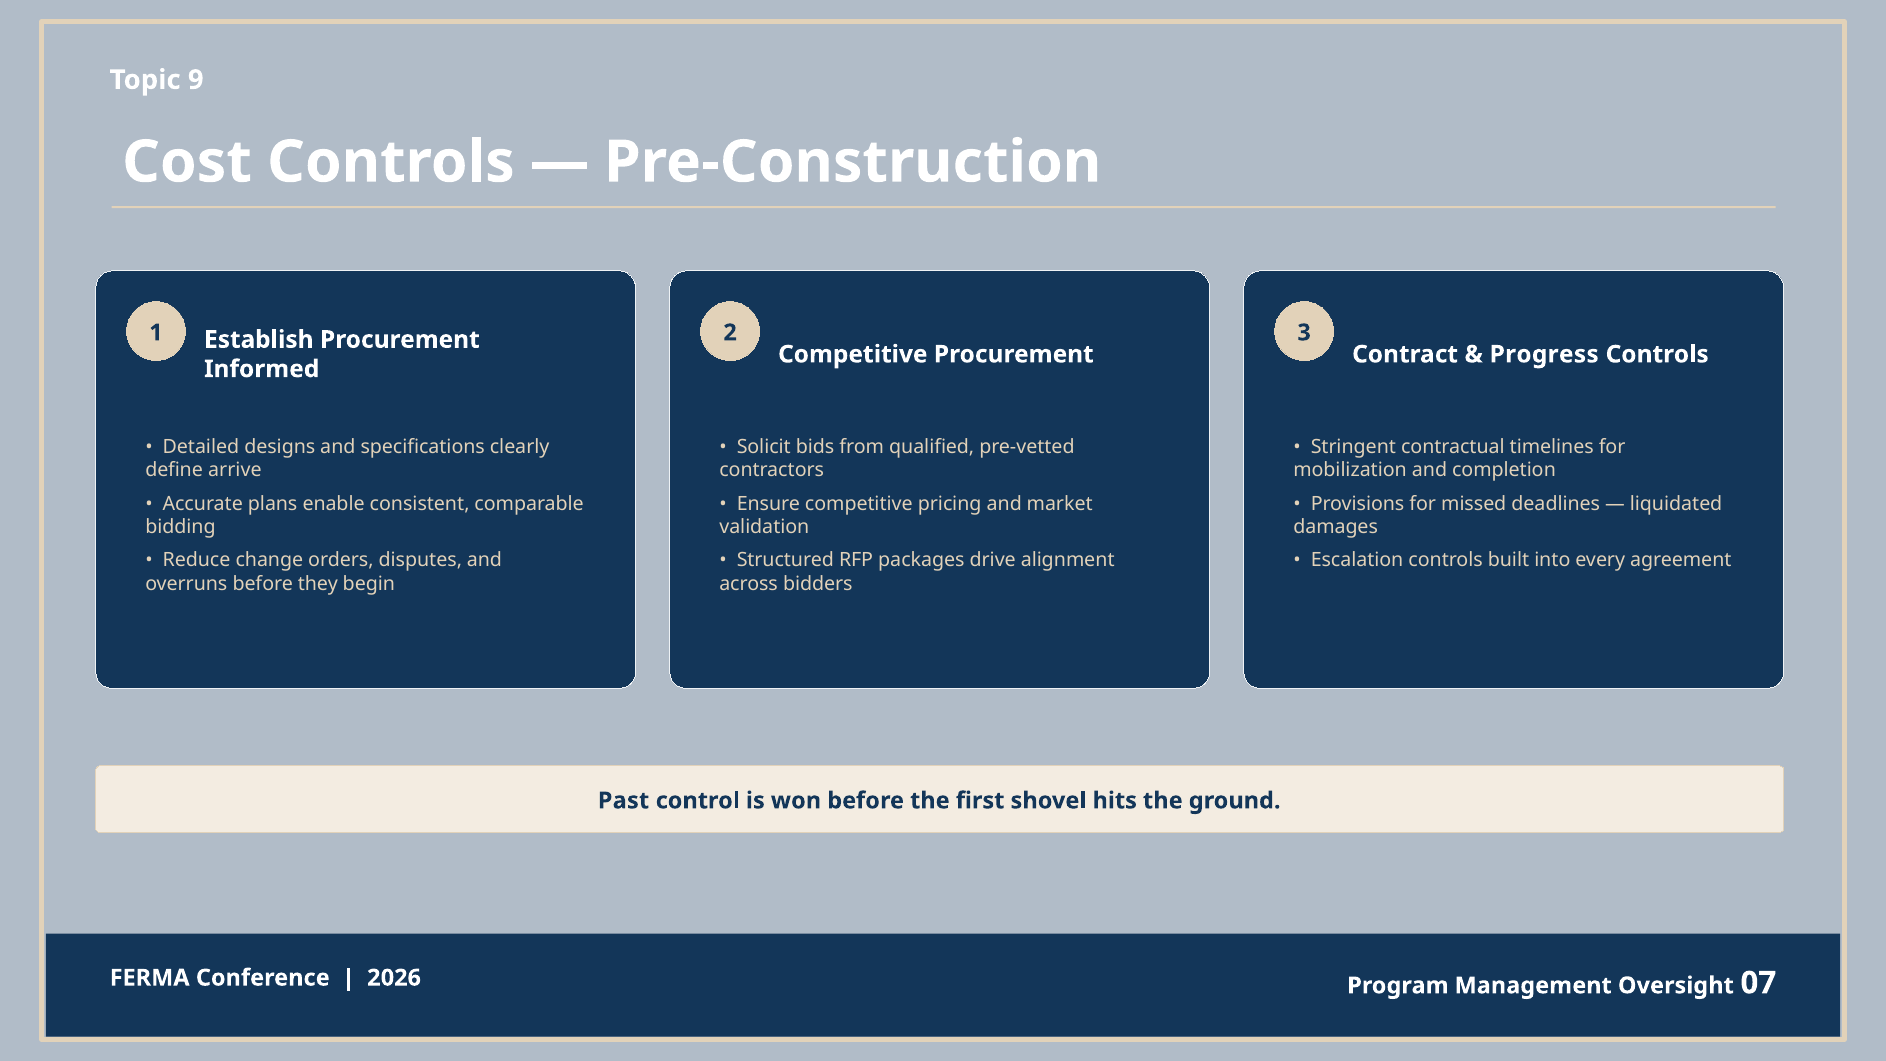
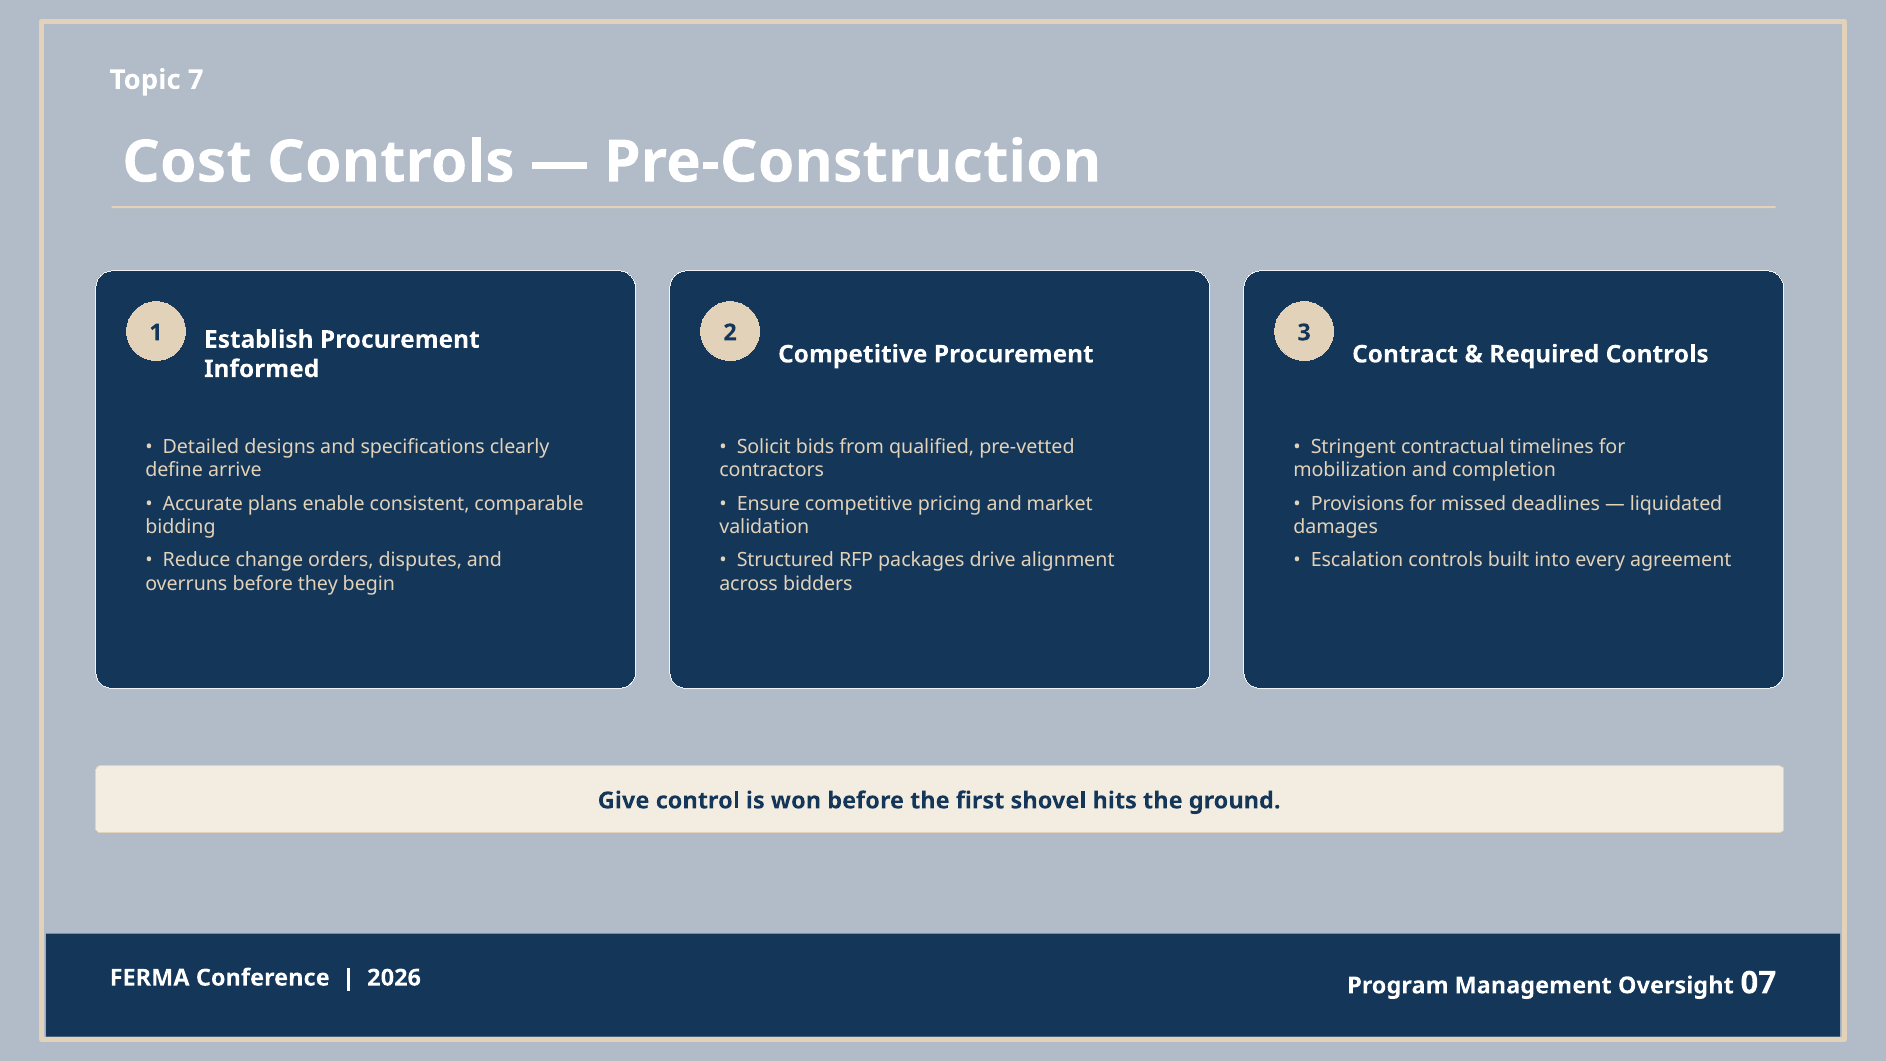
9: 9 -> 7 (196, 80)
Progress: Progress -> Required (1544, 354)
Past: Past -> Give (624, 801)
